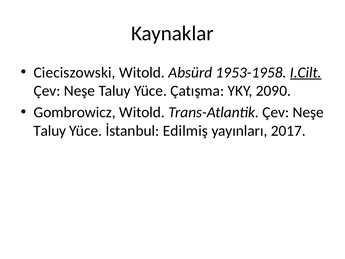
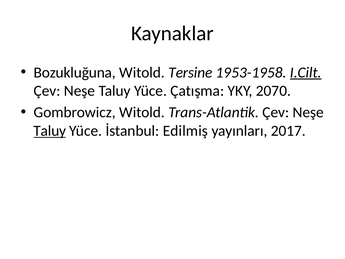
Cieciszowski: Cieciszowski -> Bozukluğuna (75, 72)
Absürd: Absürd -> Tersine (190, 72)
2090: 2090 -> 2070 (273, 91)
Taluy underline: none -> present (50, 131)
